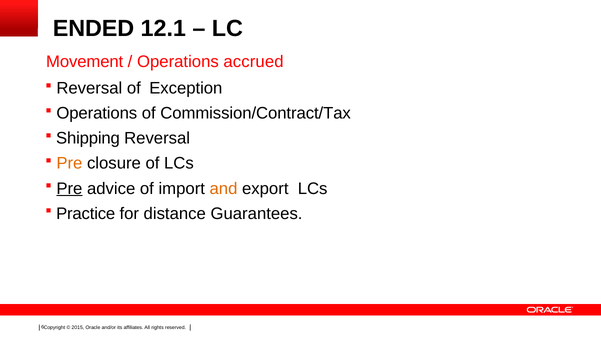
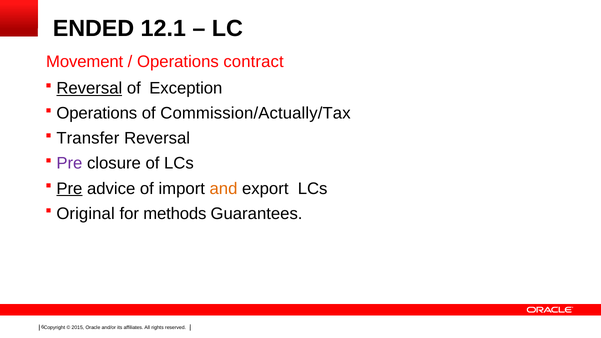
accrued: accrued -> contract (254, 62)
Reversal underline: none -> present (89, 88)
Commission/Contract/Tax: Commission/Contract/Tax -> Commission/Actually/Tax (255, 113)
Shipping: Shipping -> Transfer (88, 138)
Pre colour: orange -> purple (69, 164)
Practice: Practice -> Original (86, 214)
distance: distance -> methods (175, 214)
